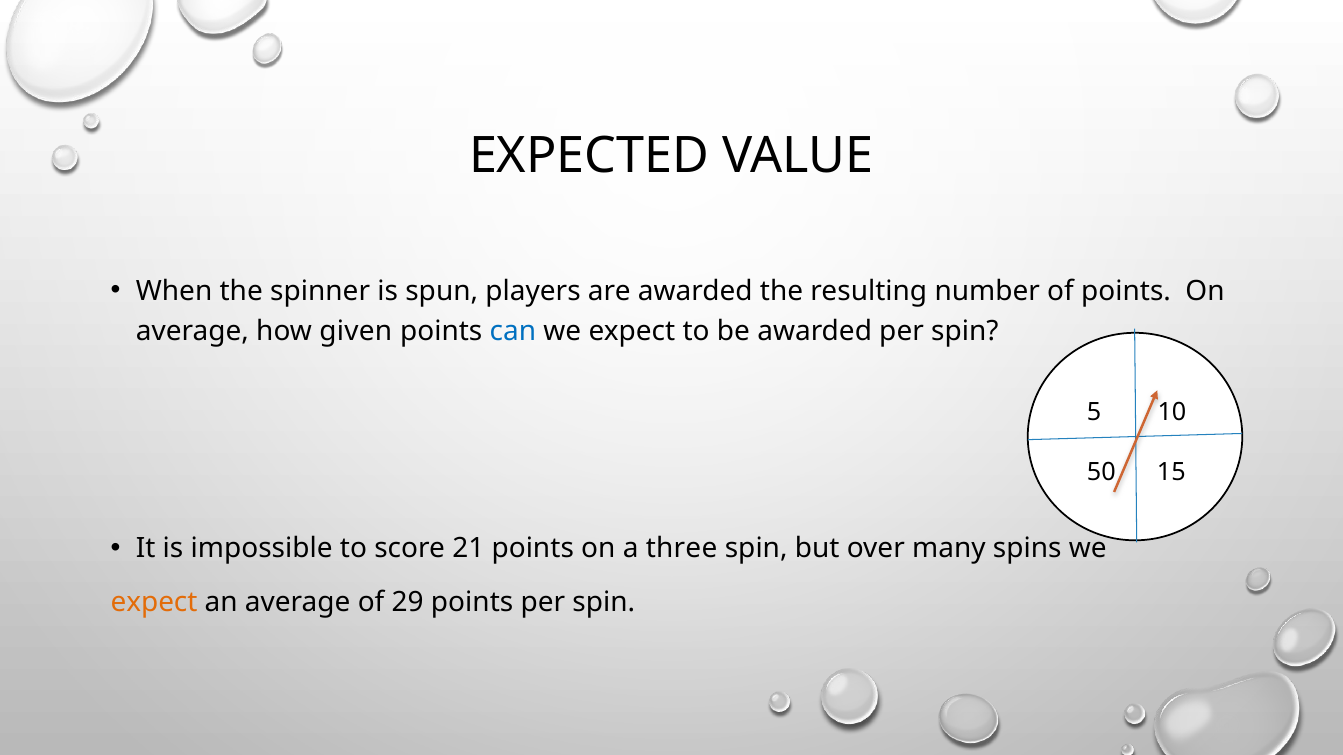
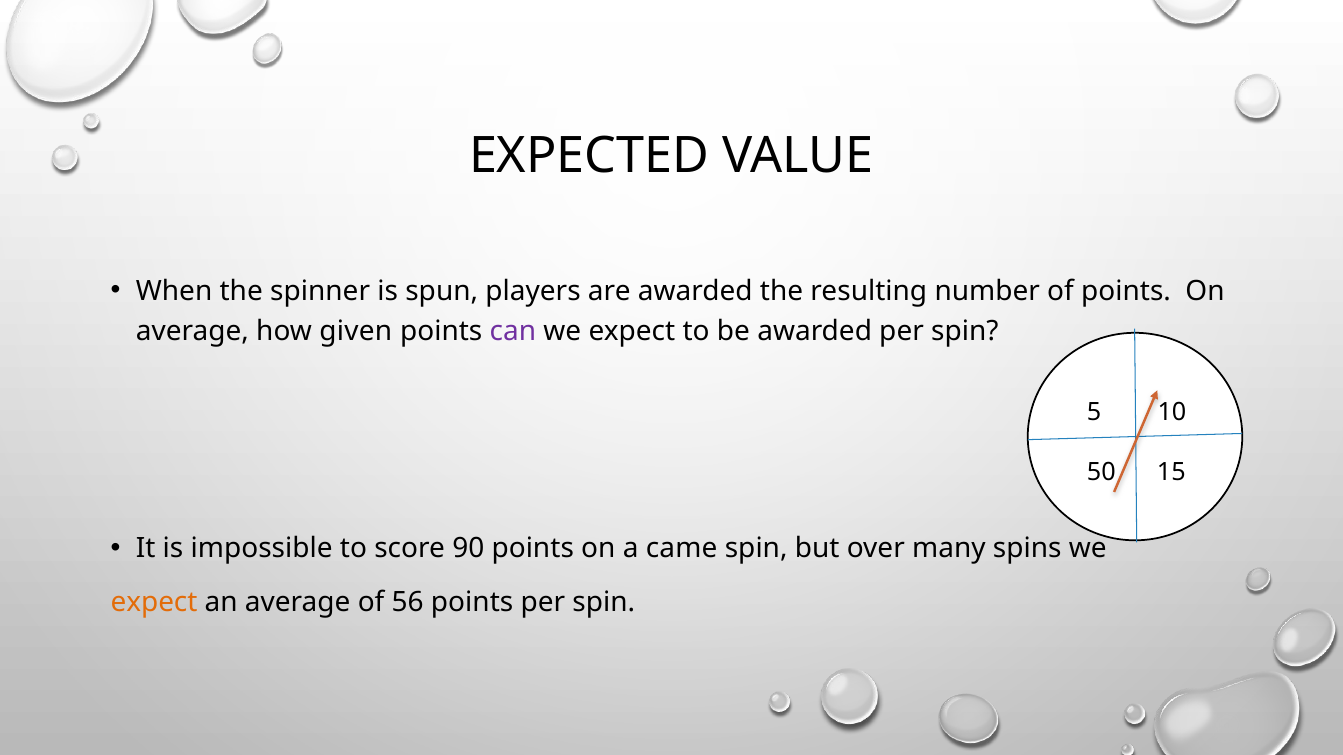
can colour: blue -> purple (513, 332)
21: 21 -> 90 (468, 549)
three: three -> came (682, 549)
29: 29 -> 56 (408, 603)
